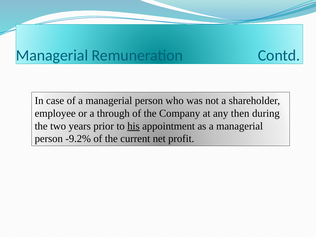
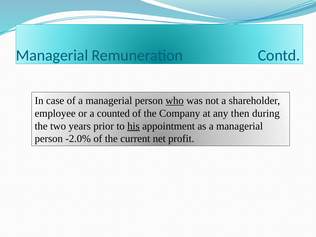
who underline: none -> present (175, 101)
through: through -> counted (113, 113)
-9.2%: -9.2% -> -2.0% (78, 139)
